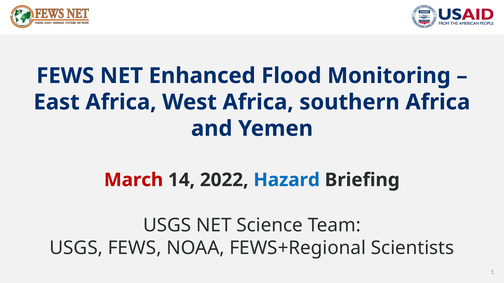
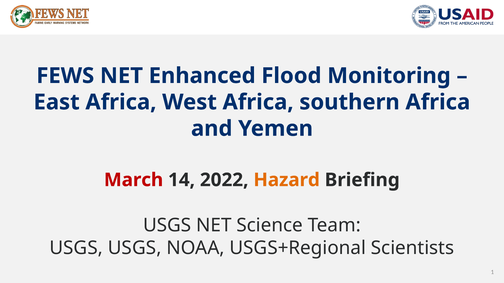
Hazard colour: blue -> orange (287, 180)
USGS FEWS: FEWS -> USGS (135, 248)
FEWS+Regional: FEWS+Regional -> USGS+Regional (298, 248)
